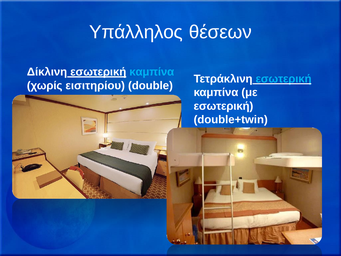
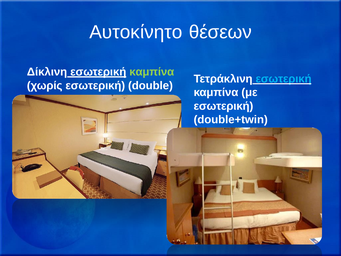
Υπάλληλος: Υπάλληλος -> Αυτοκίνητο (136, 32)
καμπίνα colour: light blue -> light green (152, 72)
χωρίς εισιτηρίου: εισιτηρίου -> εσωτερική (95, 85)
